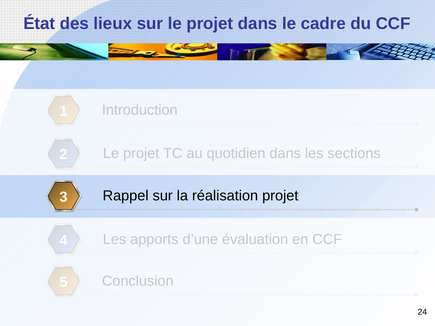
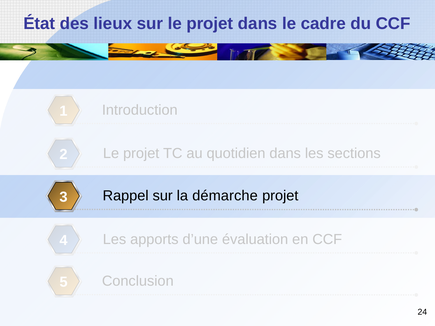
réalisation: réalisation -> démarche (225, 196)
